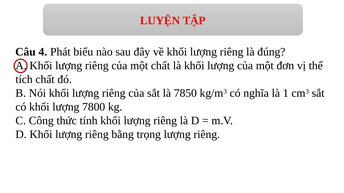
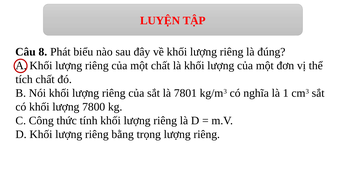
4: 4 -> 8 (43, 52)
7850: 7850 -> 7801 (185, 93)
